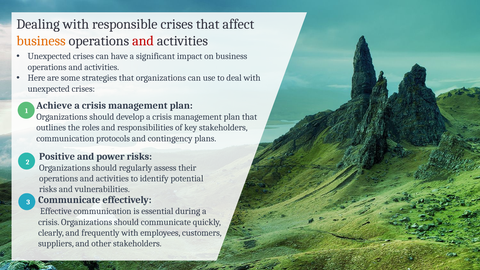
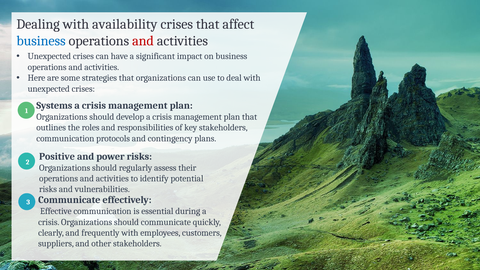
responsible: responsible -> availability (125, 24)
business colour: orange -> blue (41, 41)
Achieve: Achieve -> Systems (54, 105)
